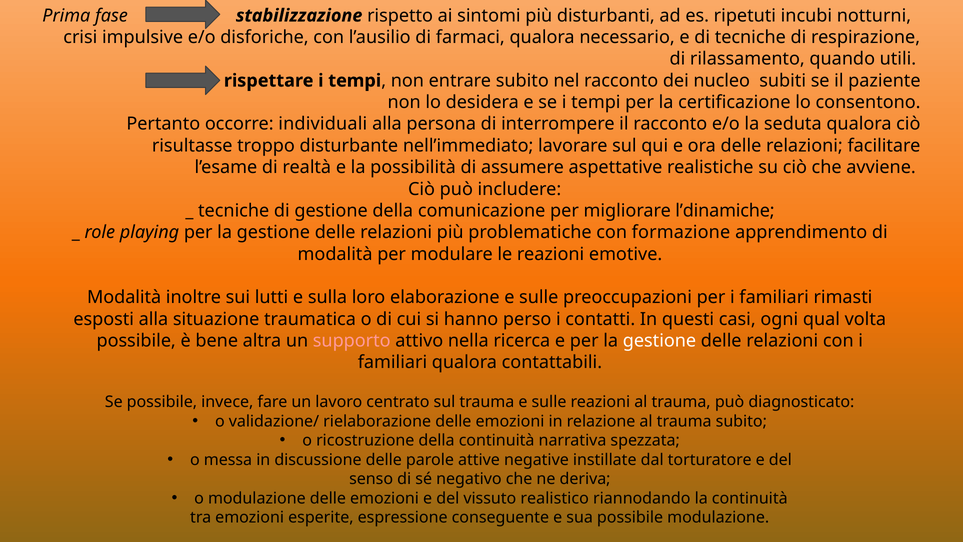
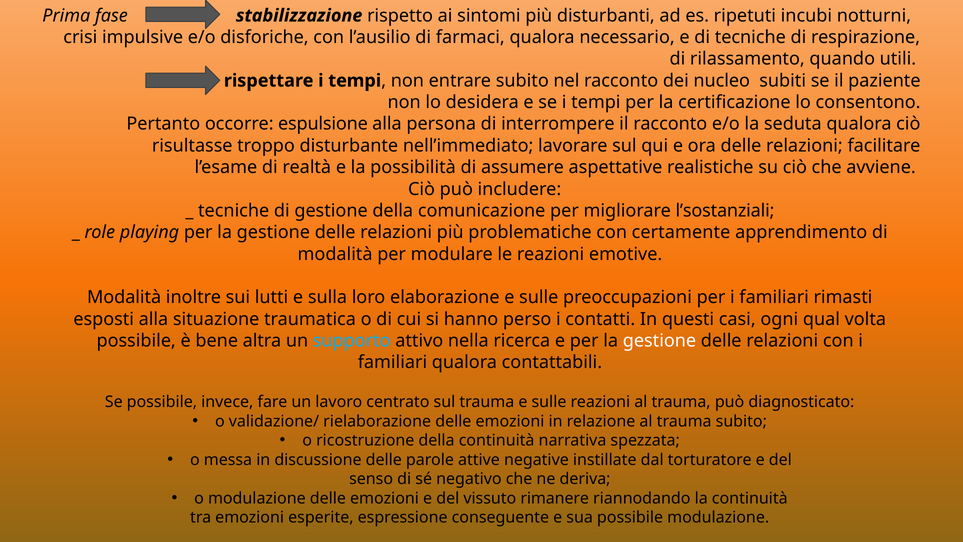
individuali: individuali -> espulsione (323, 124)
l’dinamiche: l’dinamiche -> l’sostanziali (725, 211)
formazione: formazione -> certamente (681, 232)
supporto colour: pink -> light blue (352, 341)
realistico: realistico -> rimanere (555, 498)
